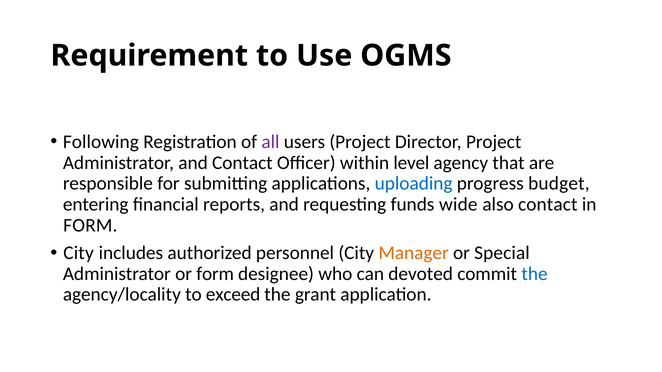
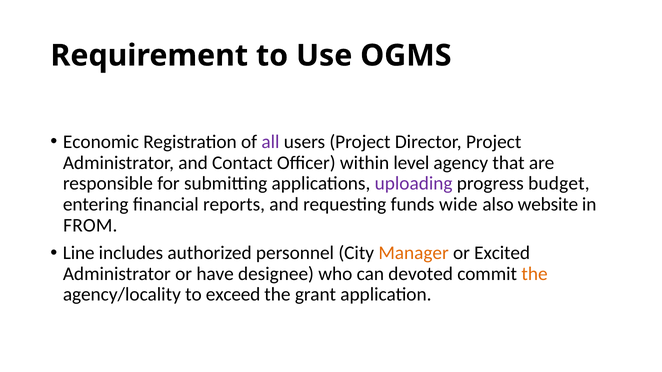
Following: Following -> Economic (101, 142)
uploading colour: blue -> purple (414, 184)
also contact: contact -> website (548, 205)
FORM: FORM -> FROM (90, 225)
City: City -> Line (79, 253)
Special: Special -> Excited (502, 253)
or form: form -> have (215, 274)
the colour: blue -> orange (535, 274)
